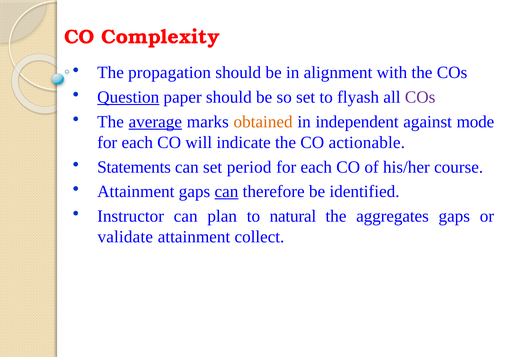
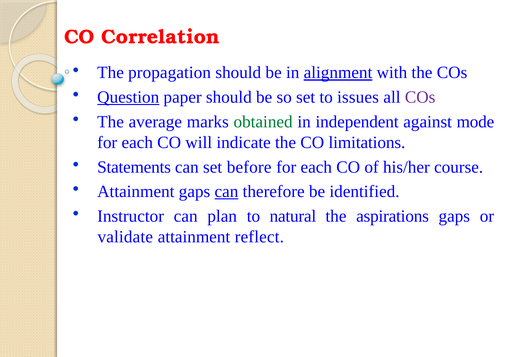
Complexity: Complexity -> Correlation (160, 37)
alignment underline: none -> present (338, 73)
flyash: flyash -> issues (358, 97)
average underline: present -> none (155, 122)
obtained colour: orange -> green (263, 122)
actionable: actionable -> limitations (367, 142)
period: period -> before (249, 167)
aggregates: aggregates -> aspirations (393, 216)
collect: collect -> reflect (259, 236)
